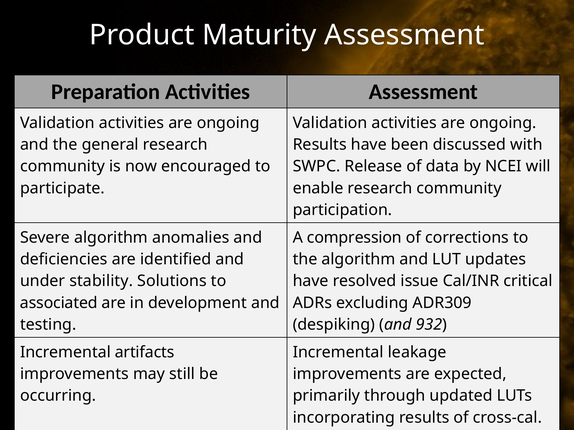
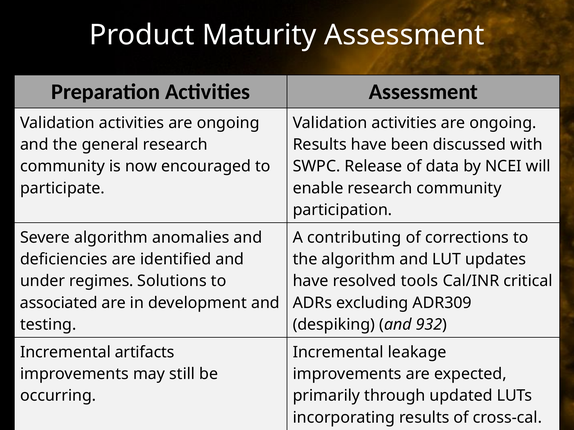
compression: compression -> contributing (354, 238)
stability: stability -> regimes (101, 281)
issue: issue -> tools (420, 281)
